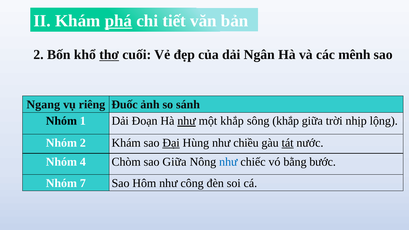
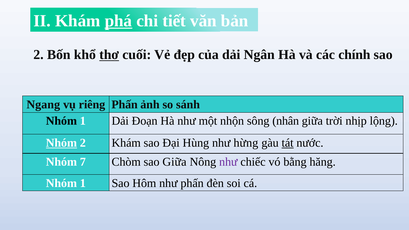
mênh: mênh -> chính (354, 55)
riêng Đuốc: Đuốc -> Phấn (125, 105)
như underline: present -> none (187, 121)
một khắp: khắp -> nhộn (232, 121)
sông khắp: khắp -> nhân (286, 121)
Nhóm underline: none -> present (61, 143)
Đại underline: present -> none (171, 143)
chiều: chiều -> hừng (246, 143)
4: 4 -> 7 (83, 162)
như colour: blue -> purple (228, 162)
bước: bước -> hăng (323, 162)
7: 7 -> 1 (83, 183)
như công: công -> phấn (192, 183)
